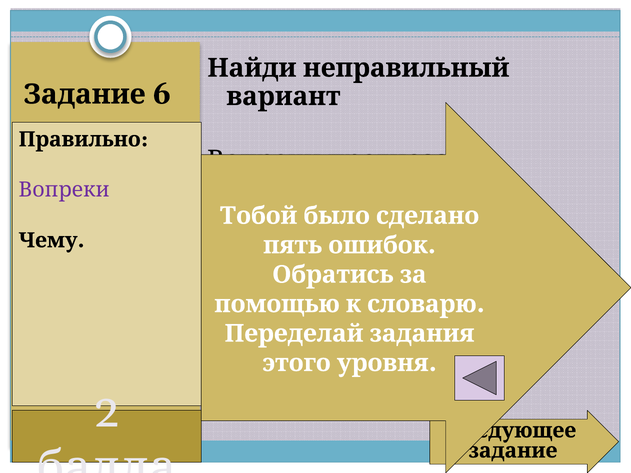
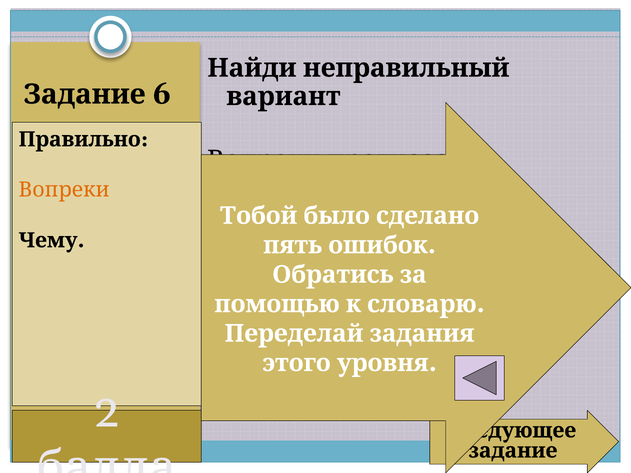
Вопреки colour: purple -> orange (64, 190)
